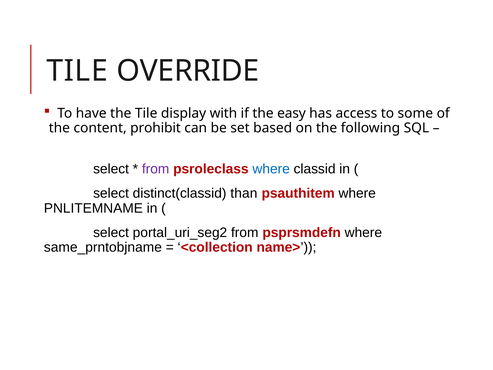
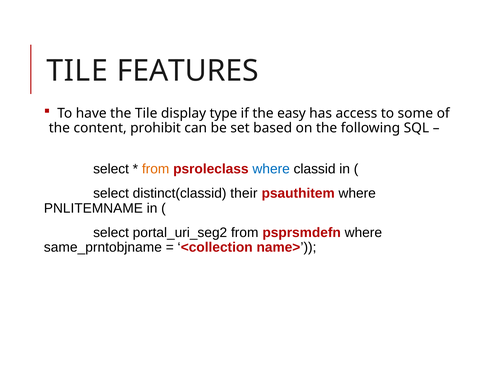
OVERRIDE: OVERRIDE -> FEATURES (188, 71)
with: with -> type (223, 113)
from colour: purple -> orange (156, 169)
than: than -> their (244, 193)
